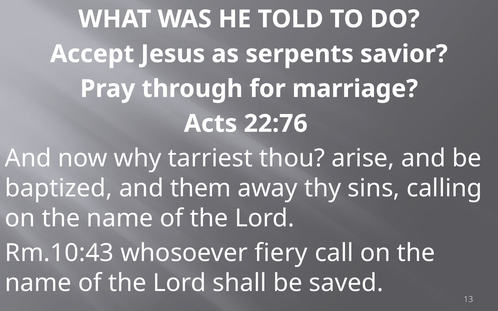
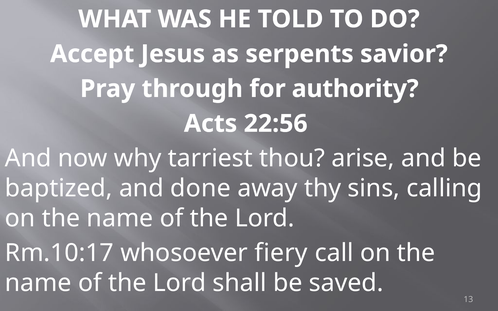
marriage: marriage -> authority (355, 89)
22:76: 22:76 -> 22:56 (276, 124)
them: them -> done (200, 188)
Rm.10:43: Rm.10:43 -> Rm.10:17 (59, 253)
